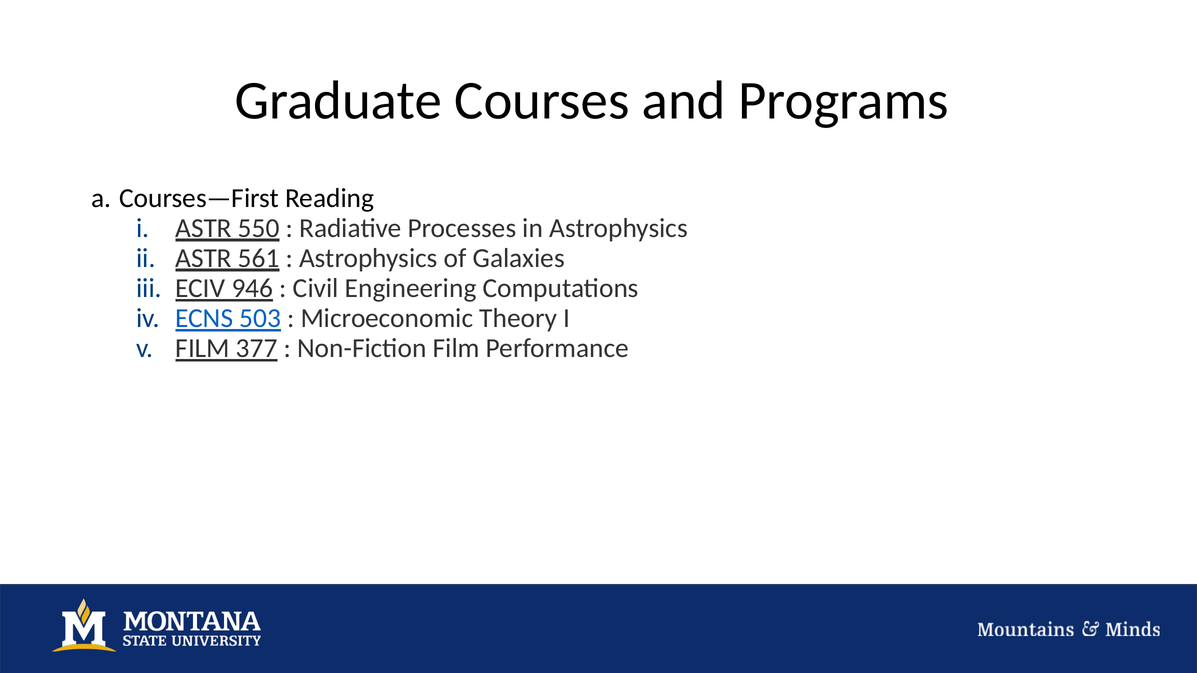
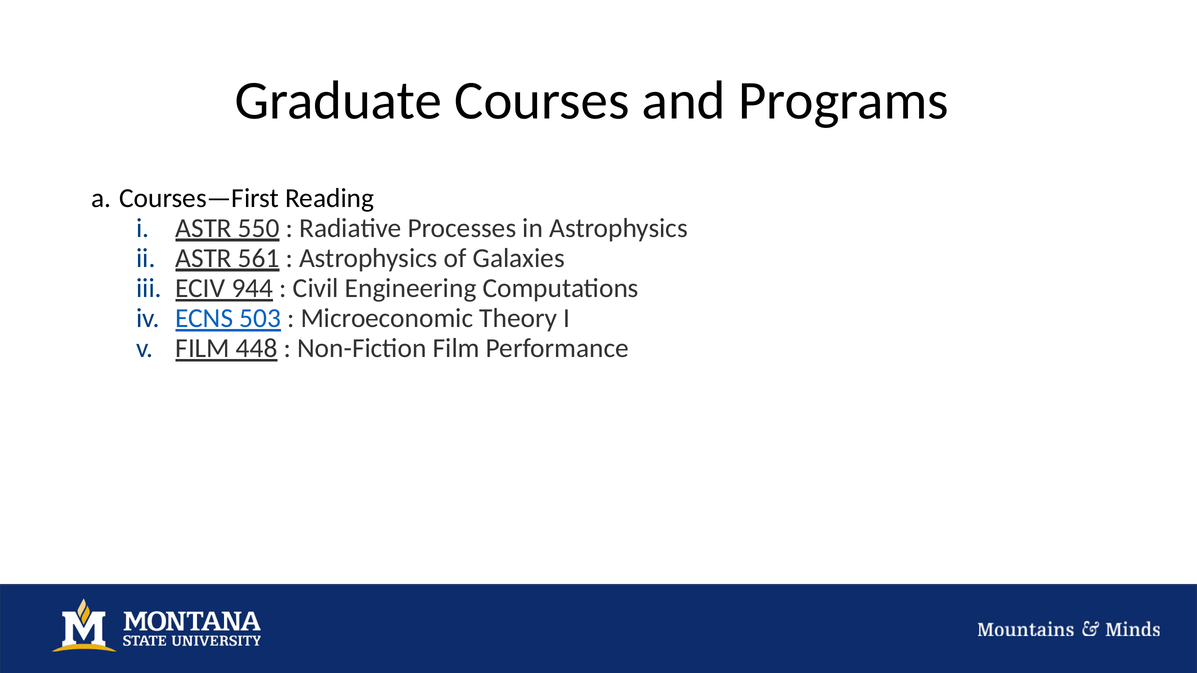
946: 946 -> 944 (252, 288)
377: 377 -> 448 (257, 348)
